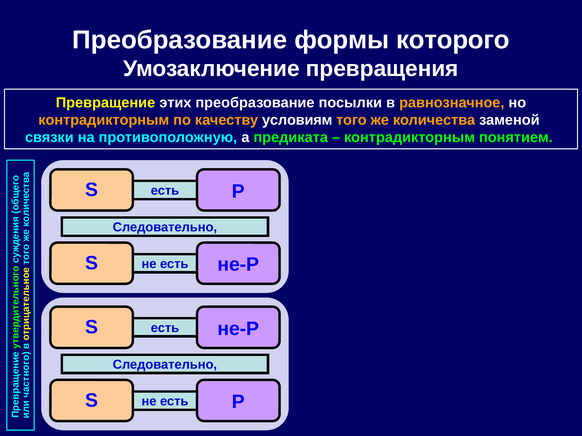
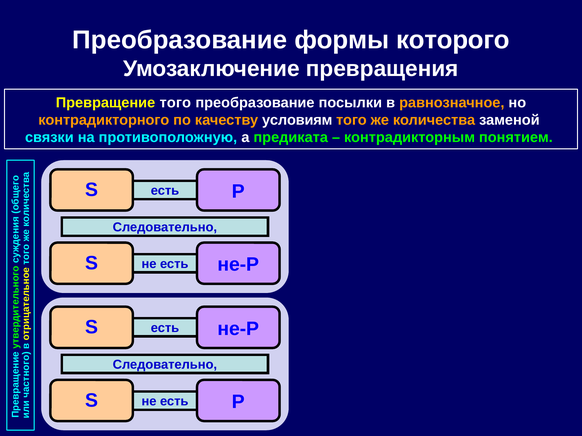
Превращение этих: этих -> того (175, 103)
контрадикторным: контрадикторным -> контрадикторного (104, 120)
